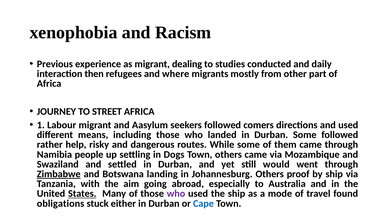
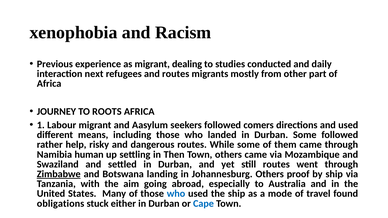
then: then -> next (94, 74)
and where: where -> routes (176, 74)
STREET: STREET -> ROOTS (107, 112)
people: people -> human (89, 155)
Dogs: Dogs -> Then (174, 155)
still would: would -> routes (276, 164)
States underline: present -> none (82, 194)
who colour: purple -> blue (176, 194)
